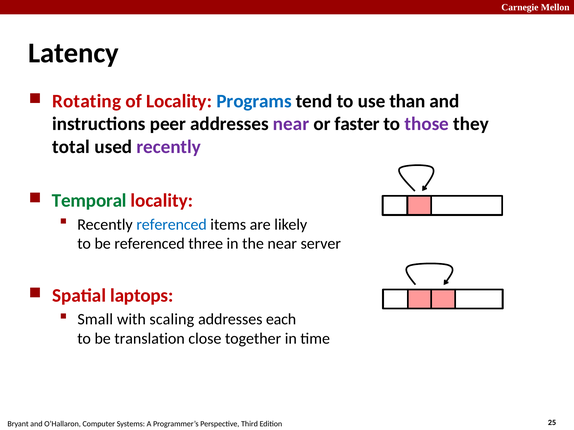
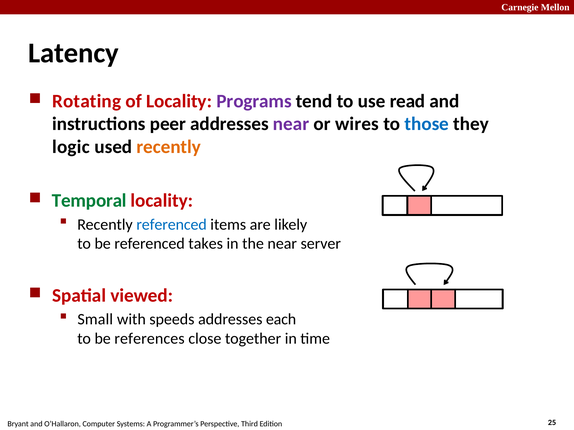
Programs colour: blue -> purple (254, 101)
than: than -> read (407, 101)
faster: faster -> wires (357, 124)
those colour: purple -> blue (427, 124)
total: total -> logic (71, 147)
recently colour: purple -> orange (169, 147)
three: three -> takes (206, 244)
laptops: laptops -> viewed (142, 296)
scaling: scaling -> speeds (172, 320)
translation: translation -> references (150, 339)
